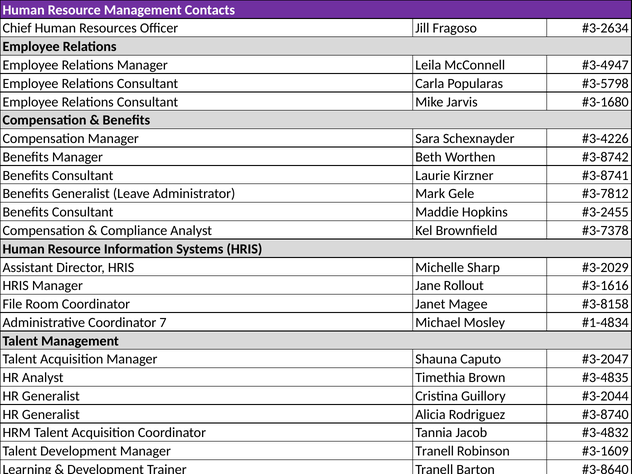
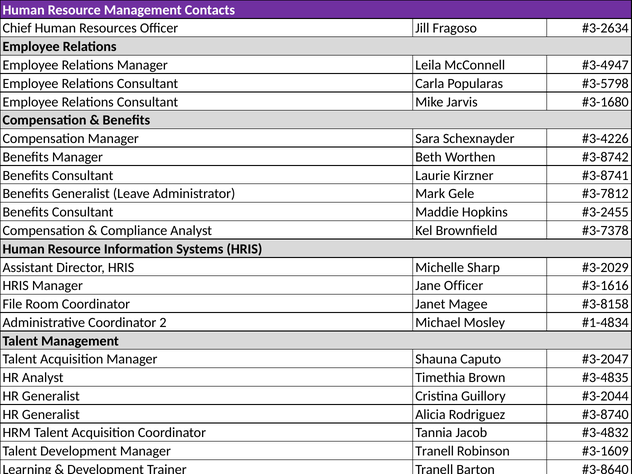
Jane Rollout: Rollout -> Officer (464, 286)
7: 7 -> 2 (163, 323)
